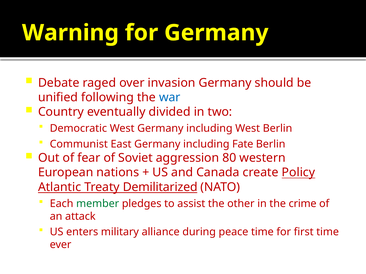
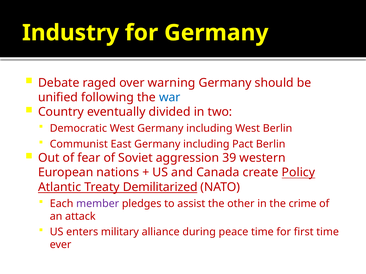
Warning: Warning -> Industry (70, 33)
invasion: invasion -> warning (172, 83)
Fate: Fate -> Pact (243, 144)
80: 80 -> 39 (229, 158)
member colour: green -> purple (98, 204)
